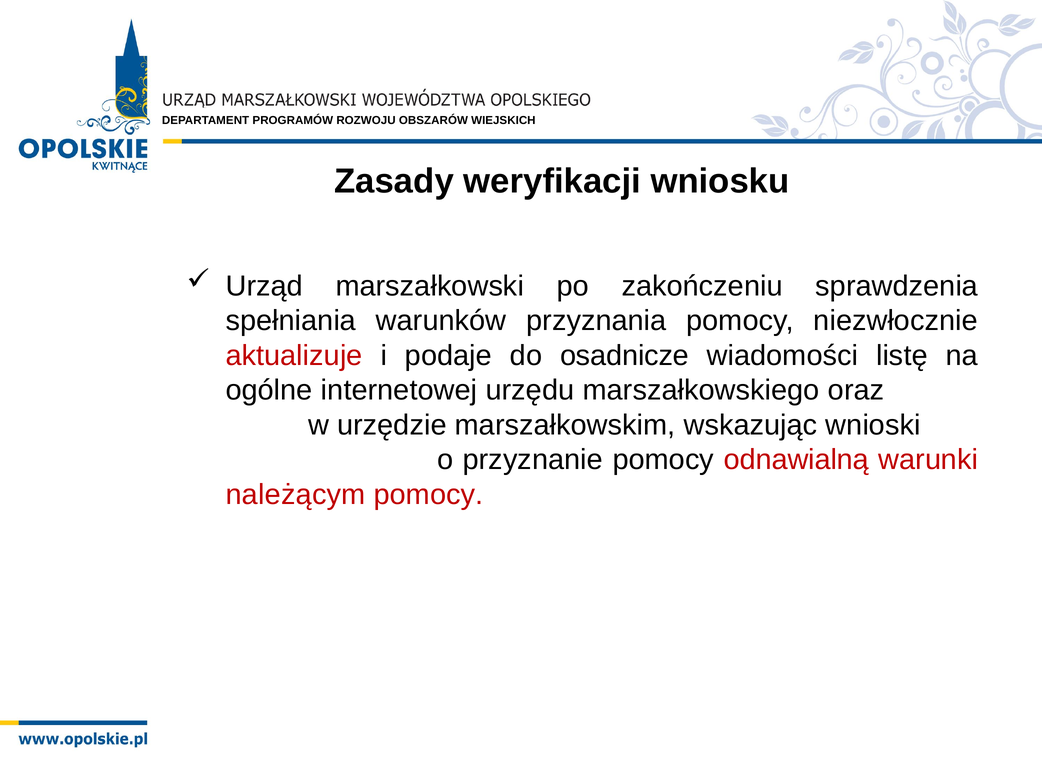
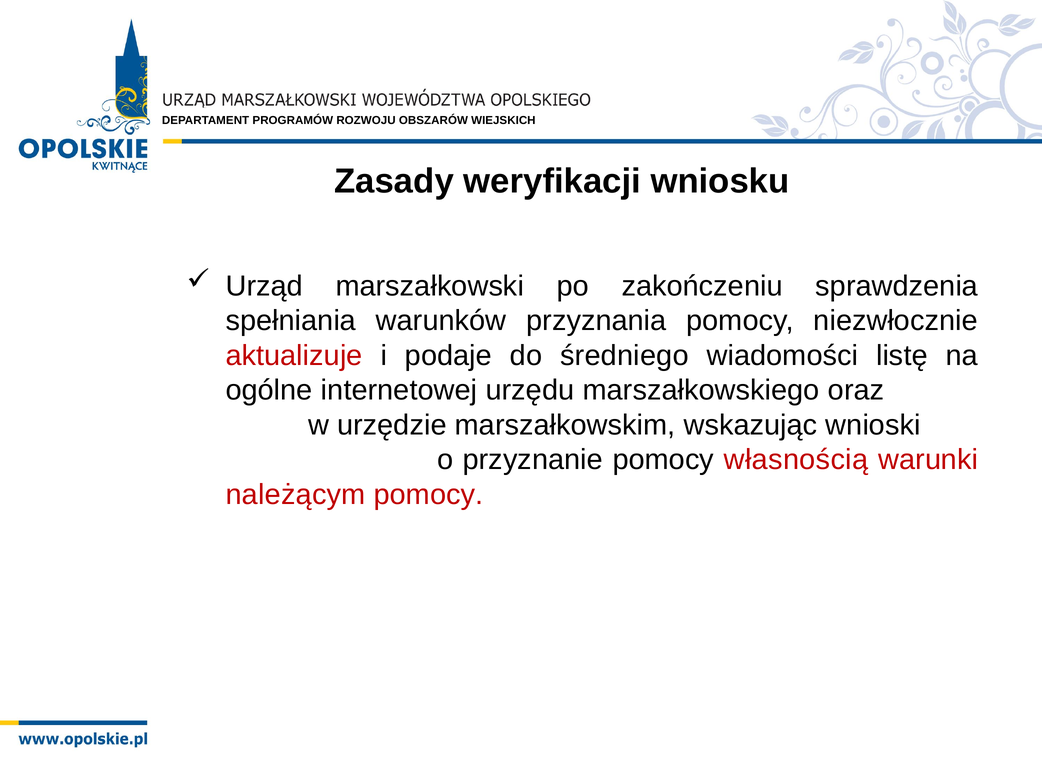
osadnicze: osadnicze -> średniego (624, 355)
odnawialną: odnawialną -> własnością (796, 460)
